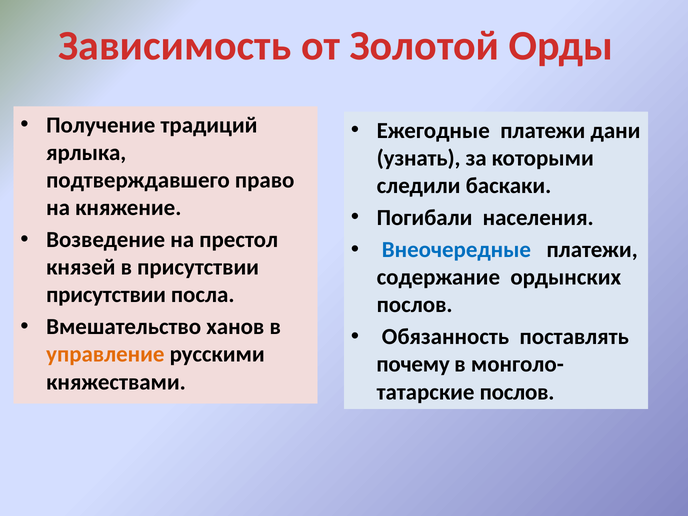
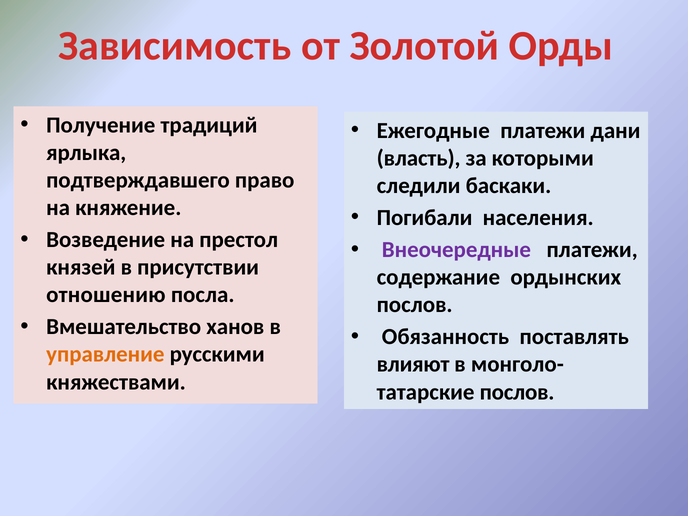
узнать: узнать -> власть (419, 158)
Внеочередные colour: blue -> purple (456, 250)
присутствии: присутствии -> отношению (106, 295)
почему: почему -> влияют (413, 364)
